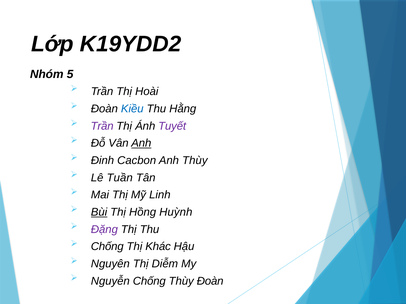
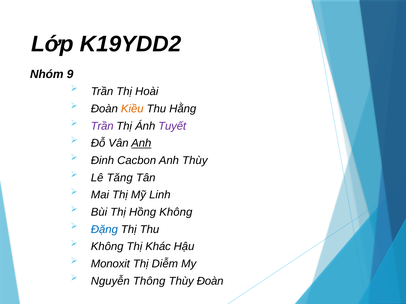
5: 5 -> 9 (70, 74)
Kiều colour: blue -> orange (132, 109)
Tuần: Tuần -> Tăng (120, 178)
Bùi underline: present -> none (99, 212)
Hồng Huỳnh: Huỳnh -> Không (176, 212)
Đặng colour: purple -> blue (104, 230)
Chống: Chống -> Không (107, 247)
Nguyên: Nguyên -> Monoxit (110, 264)
Nguyễn Chống: Chống -> Thông (149, 281)
